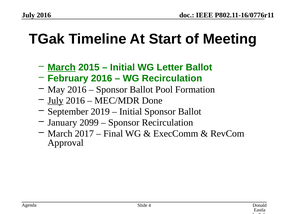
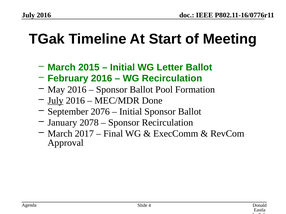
March underline: present -> none (62, 68)
2019: 2019 -> 2076 (100, 112)
2099: 2099 -> 2078 (89, 123)
